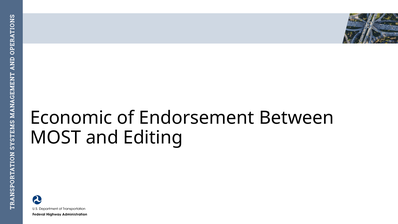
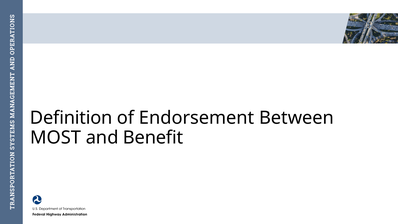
Economic: Economic -> Definition (71, 118)
Editing: Editing -> Benefit (153, 137)
